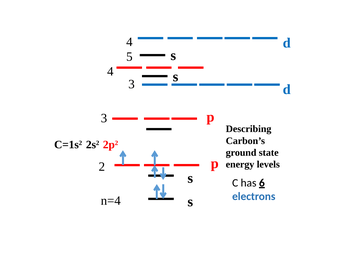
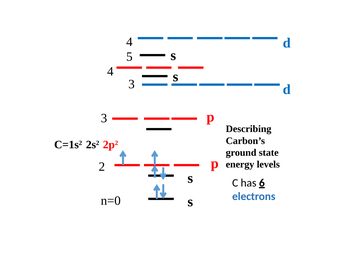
n=4: n=4 -> n=0 (111, 201)
